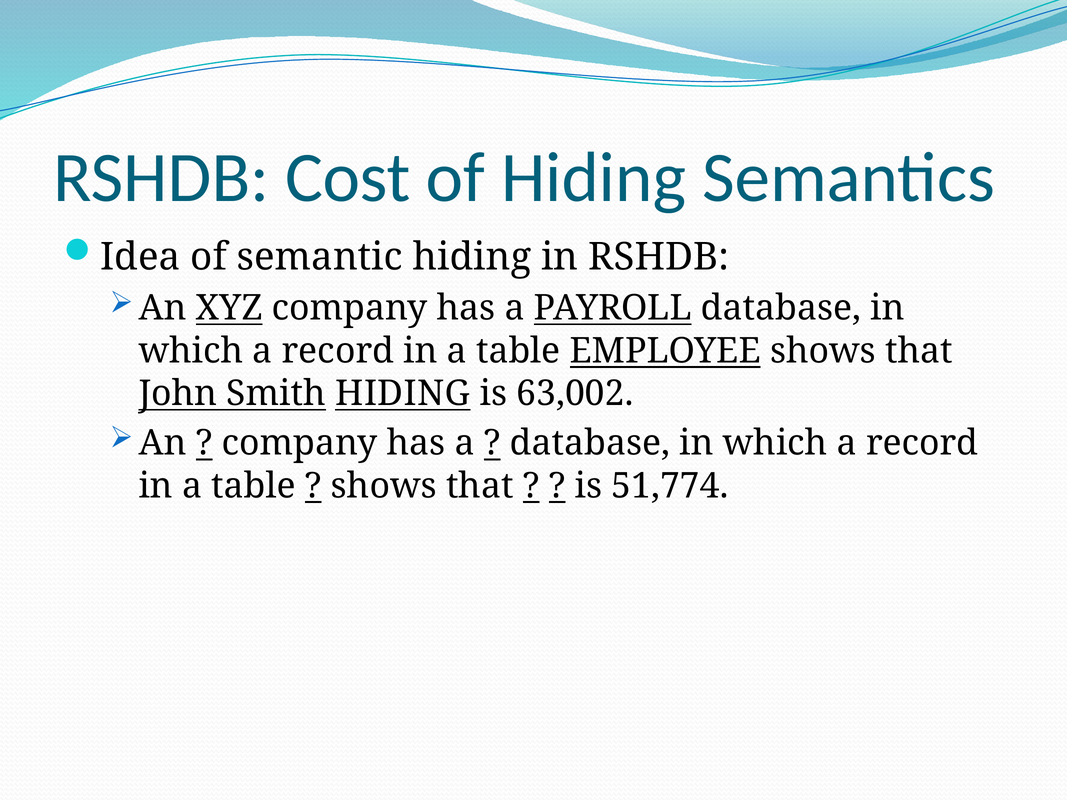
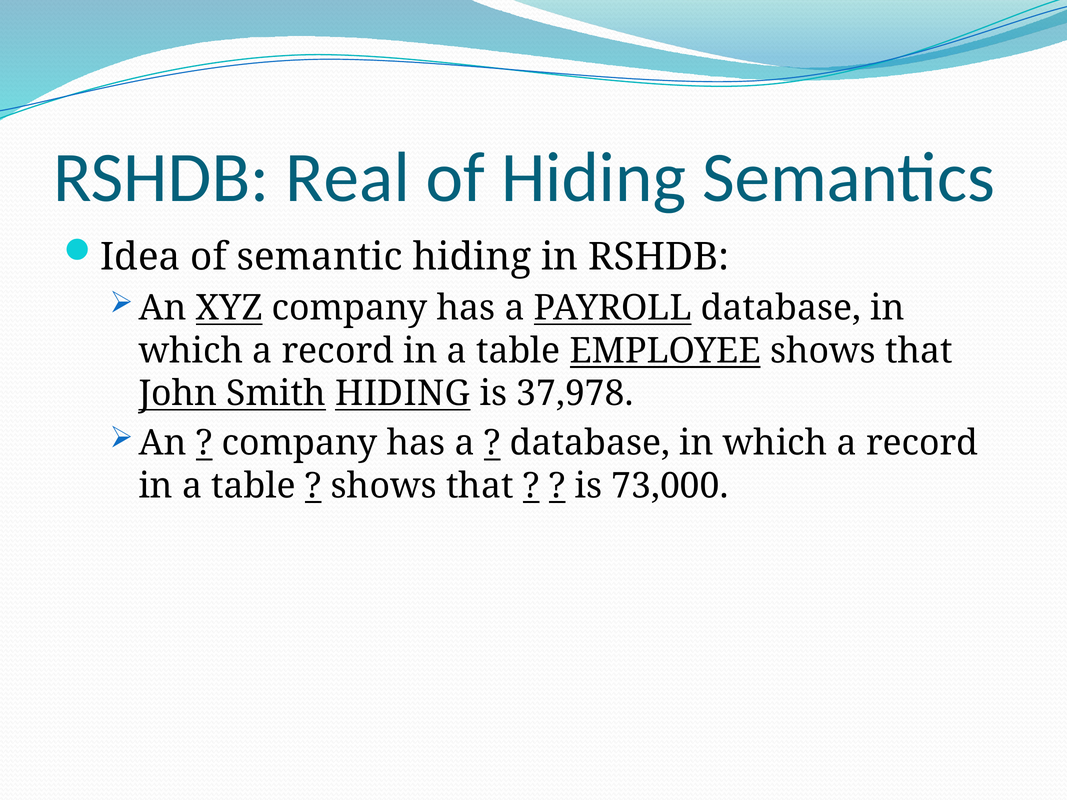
Cost: Cost -> Real (348, 178)
63,002: 63,002 -> 37,978 (575, 394)
51,774: 51,774 -> 73,000 (670, 486)
